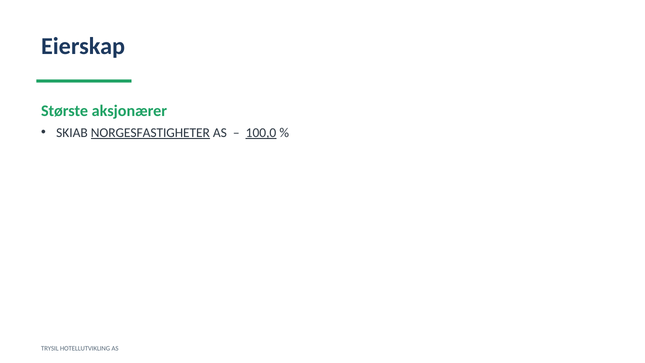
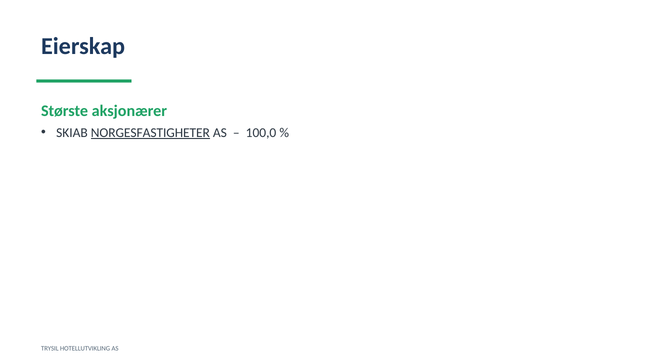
100,0 underline: present -> none (261, 133)
